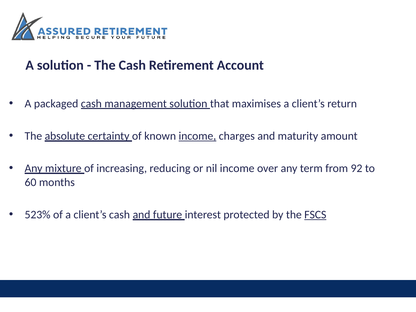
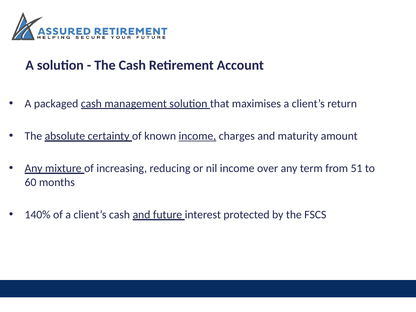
92: 92 -> 51 (357, 168)
523%: 523% -> 140% (38, 215)
FSCS underline: present -> none (315, 215)
